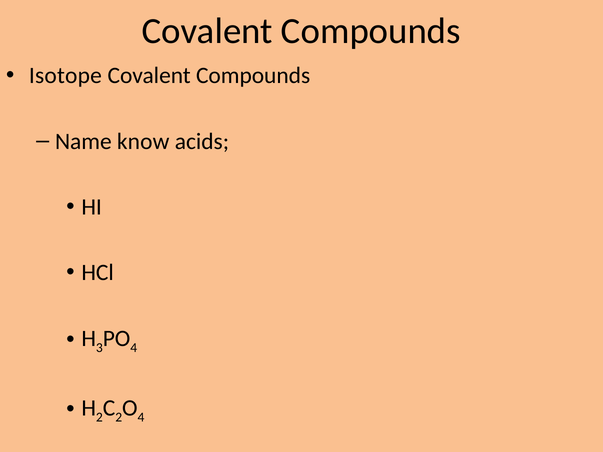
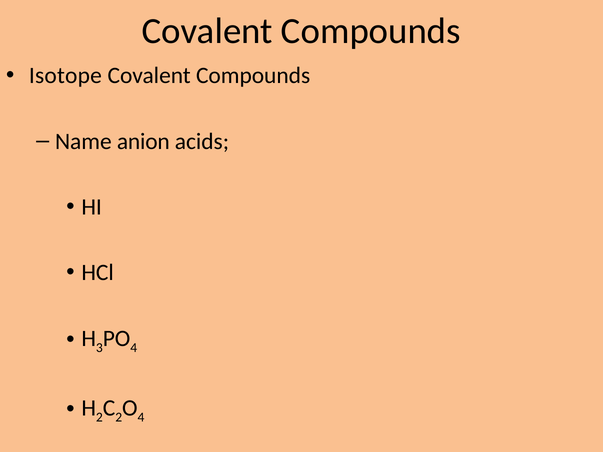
know: know -> anion (143, 141)
